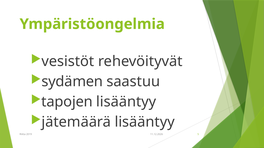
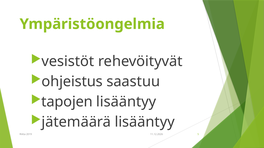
sydämen: sydämen -> ohjeistus (72, 82)
